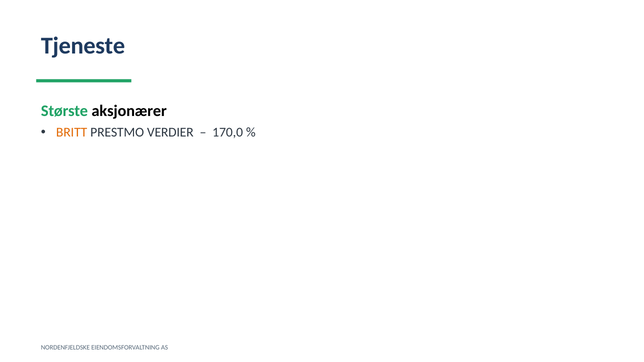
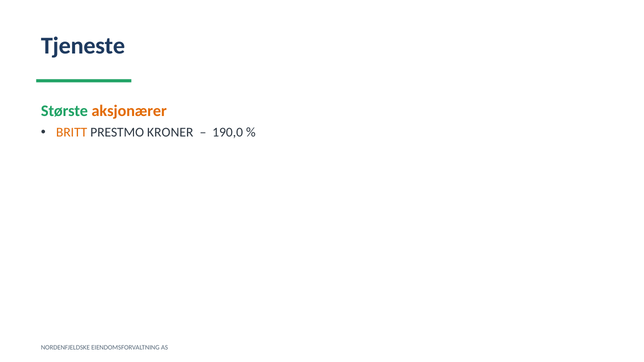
aksjonærer colour: black -> orange (129, 111)
VERDIER: VERDIER -> KRONER (170, 132)
170,0: 170,0 -> 190,0 (228, 132)
